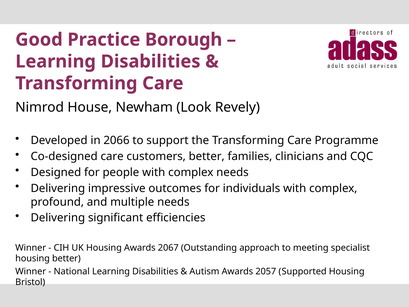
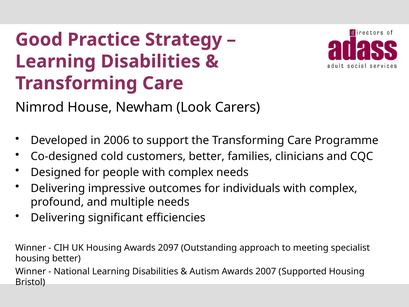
Borough: Borough -> Strategy (184, 40)
Revely: Revely -> Carers (238, 107)
2066: 2066 -> 2006 (116, 140)
Co-designed care: care -> cold (112, 156)
2067: 2067 -> 2097 (168, 248)
2057: 2057 -> 2007 (266, 271)
